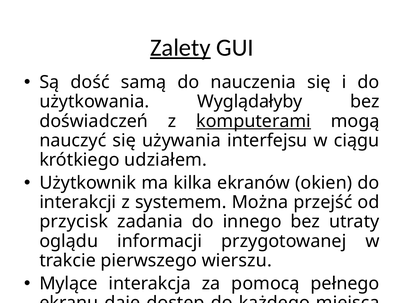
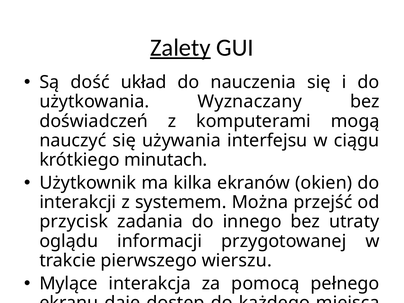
samą: samą -> układ (144, 82)
Wyglądałyby: Wyglądałyby -> Wyznaczany (250, 102)
komputerami underline: present -> none (254, 121)
udziałem: udziałem -> minutach (166, 160)
